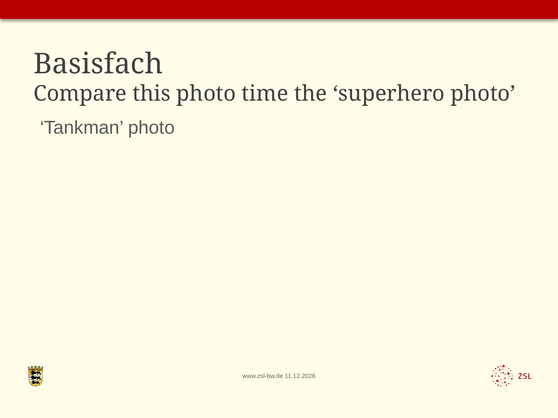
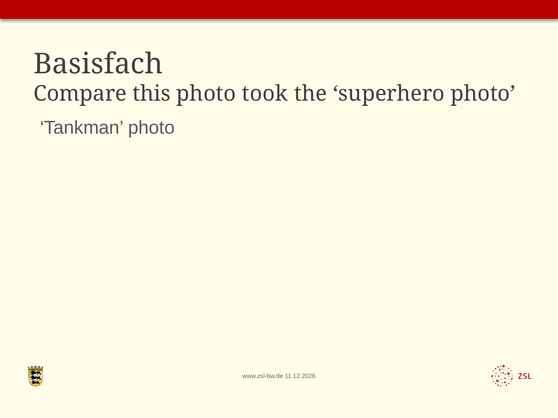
time: time -> took (265, 94)
